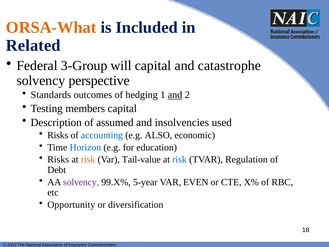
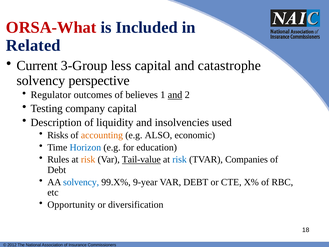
ORSA-What colour: orange -> red (51, 28)
Federal: Federal -> Current (37, 66)
will: will -> less (121, 66)
Standards: Standards -> Regulator (51, 95)
hedging: hedging -> believes (142, 95)
members: members -> company (85, 108)
assumed: assumed -> liquidity (115, 122)
accounting colour: blue -> orange (102, 135)
Risks: Risks -> Rules (58, 159)
Tail-value underline: none -> present (141, 159)
Regulation: Regulation -> Companies (247, 159)
solvency colour: purple -> blue (81, 182)
5-year: 5-year -> 9-year (145, 182)
VAR EVEN: EVEN -> DEBT (196, 182)
